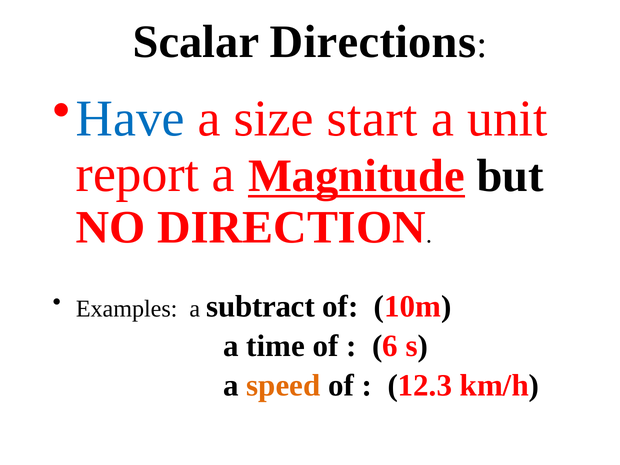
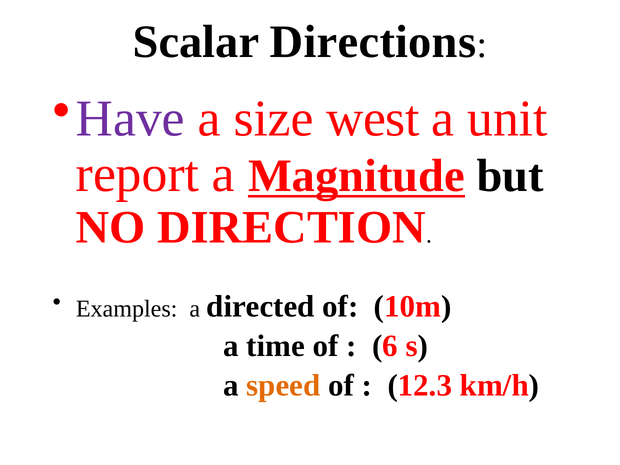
Have colour: blue -> purple (130, 119)
start: start -> west (373, 119)
subtract: subtract -> directed (260, 306)
